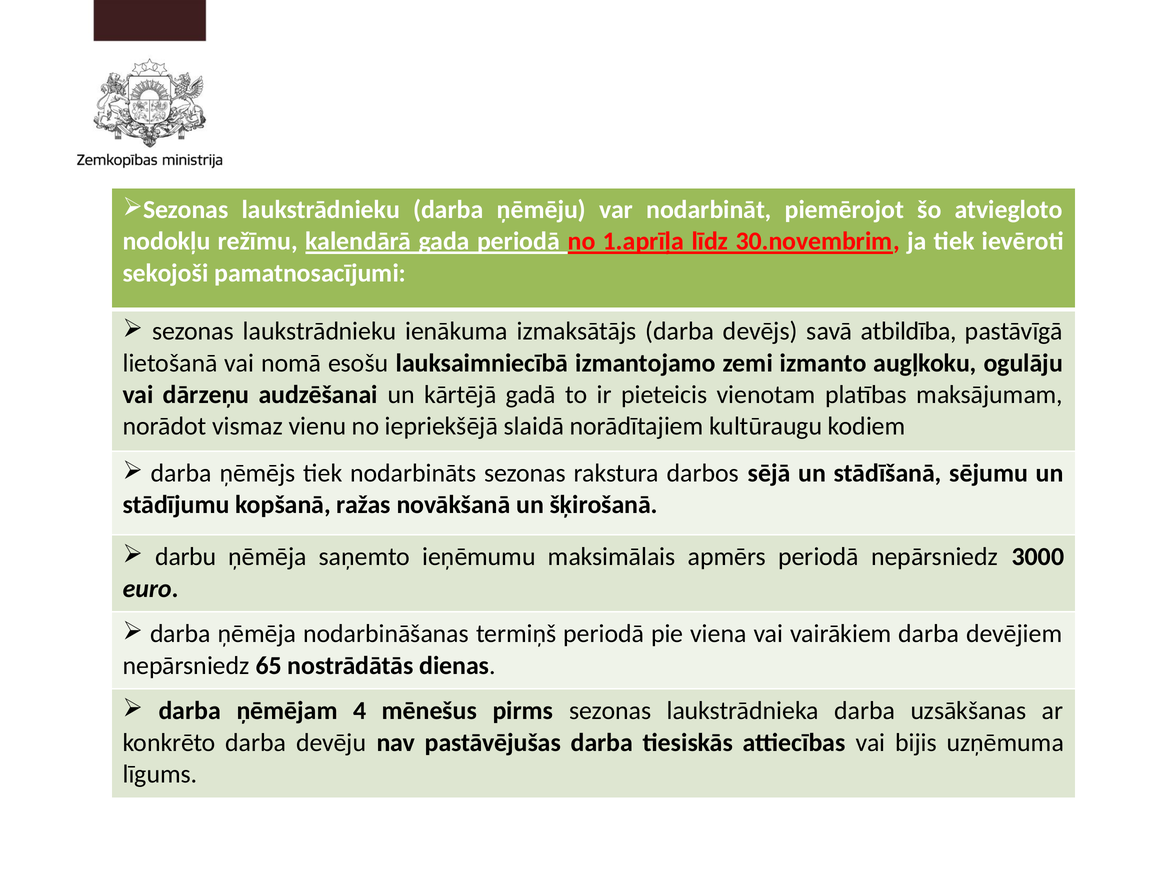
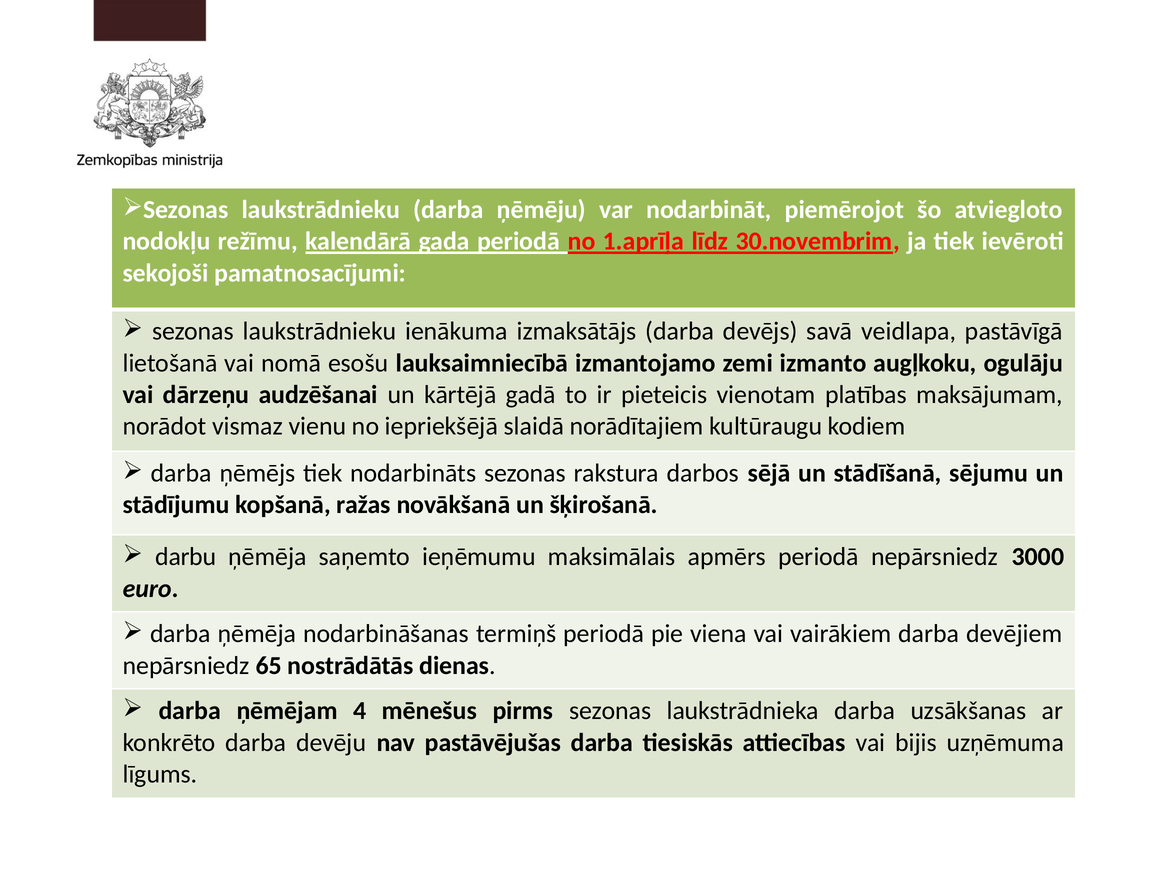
atbildība: atbildība -> veidlapa (909, 331)
